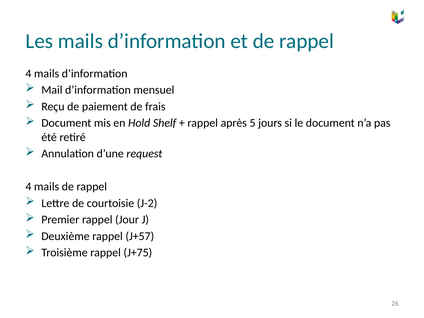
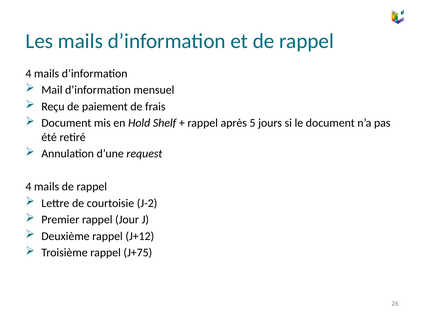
J+57: J+57 -> J+12 (140, 236)
